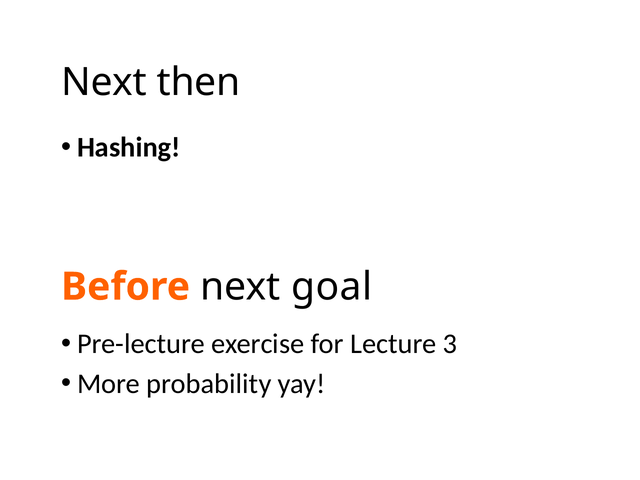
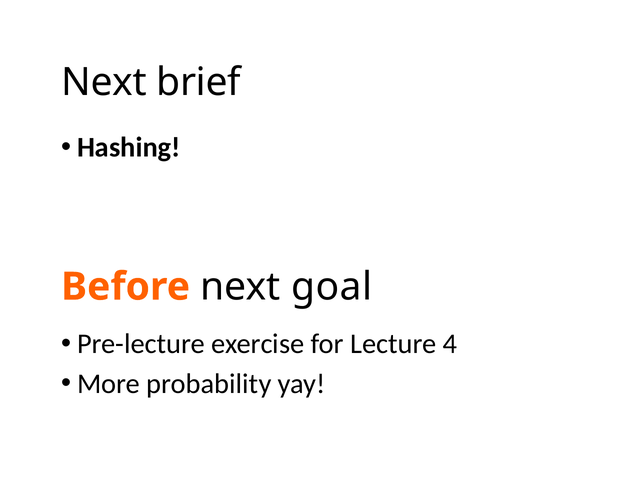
then: then -> brief (199, 82)
3: 3 -> 4 (450, 344)
